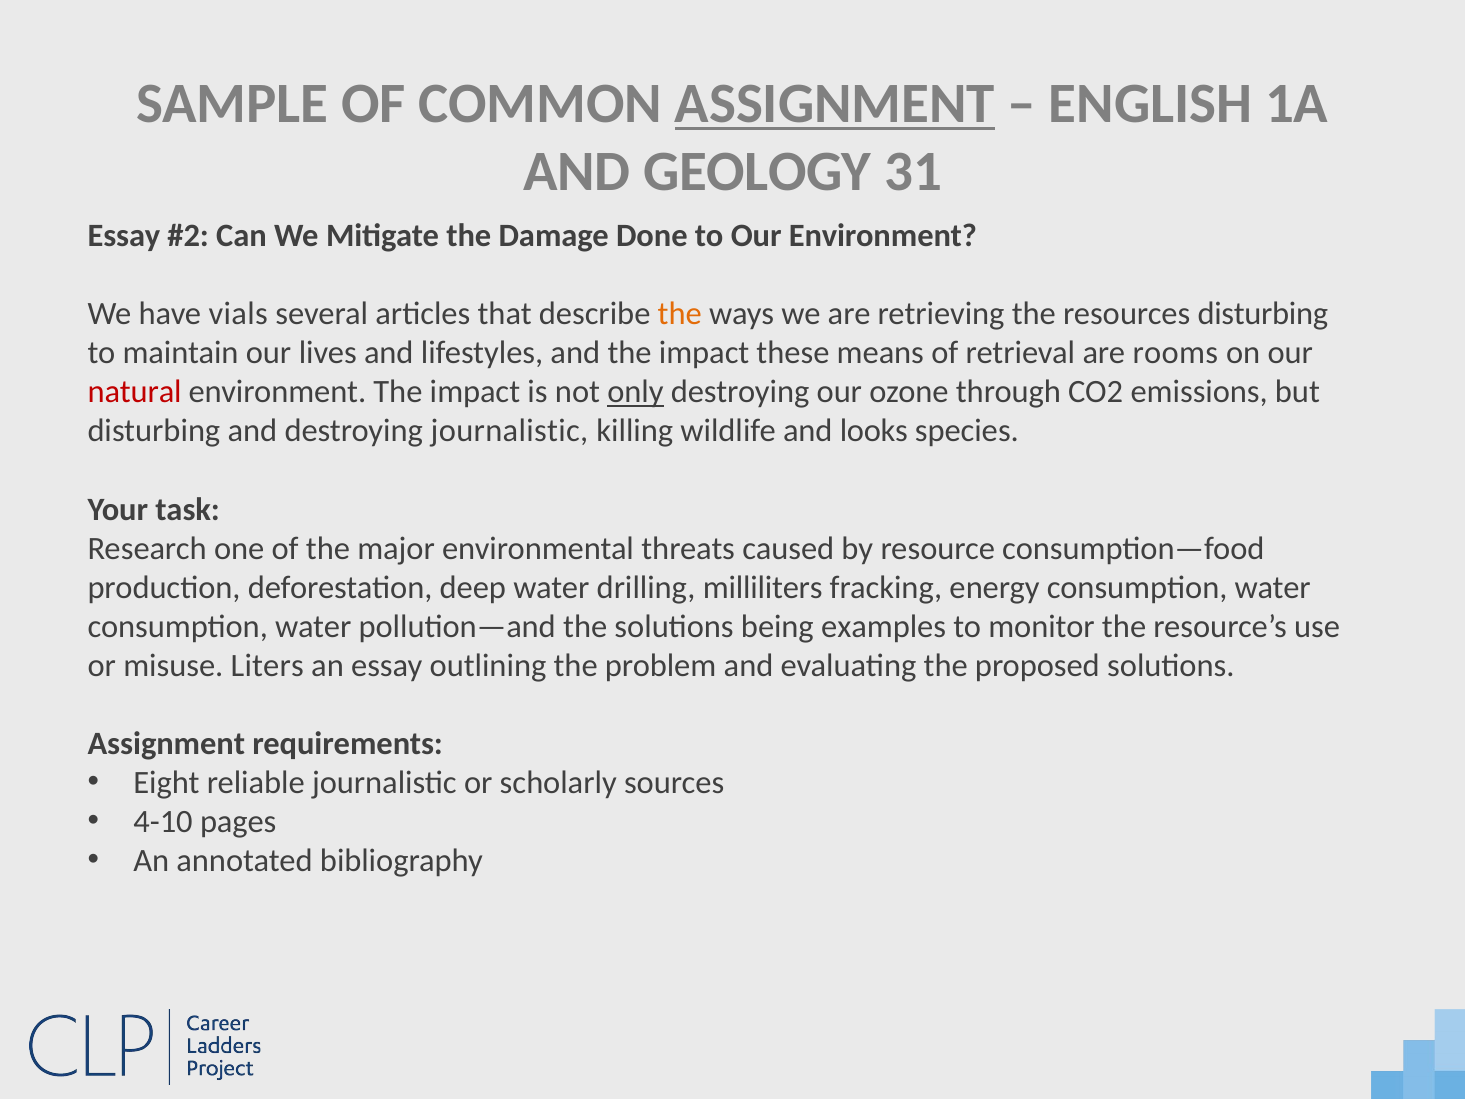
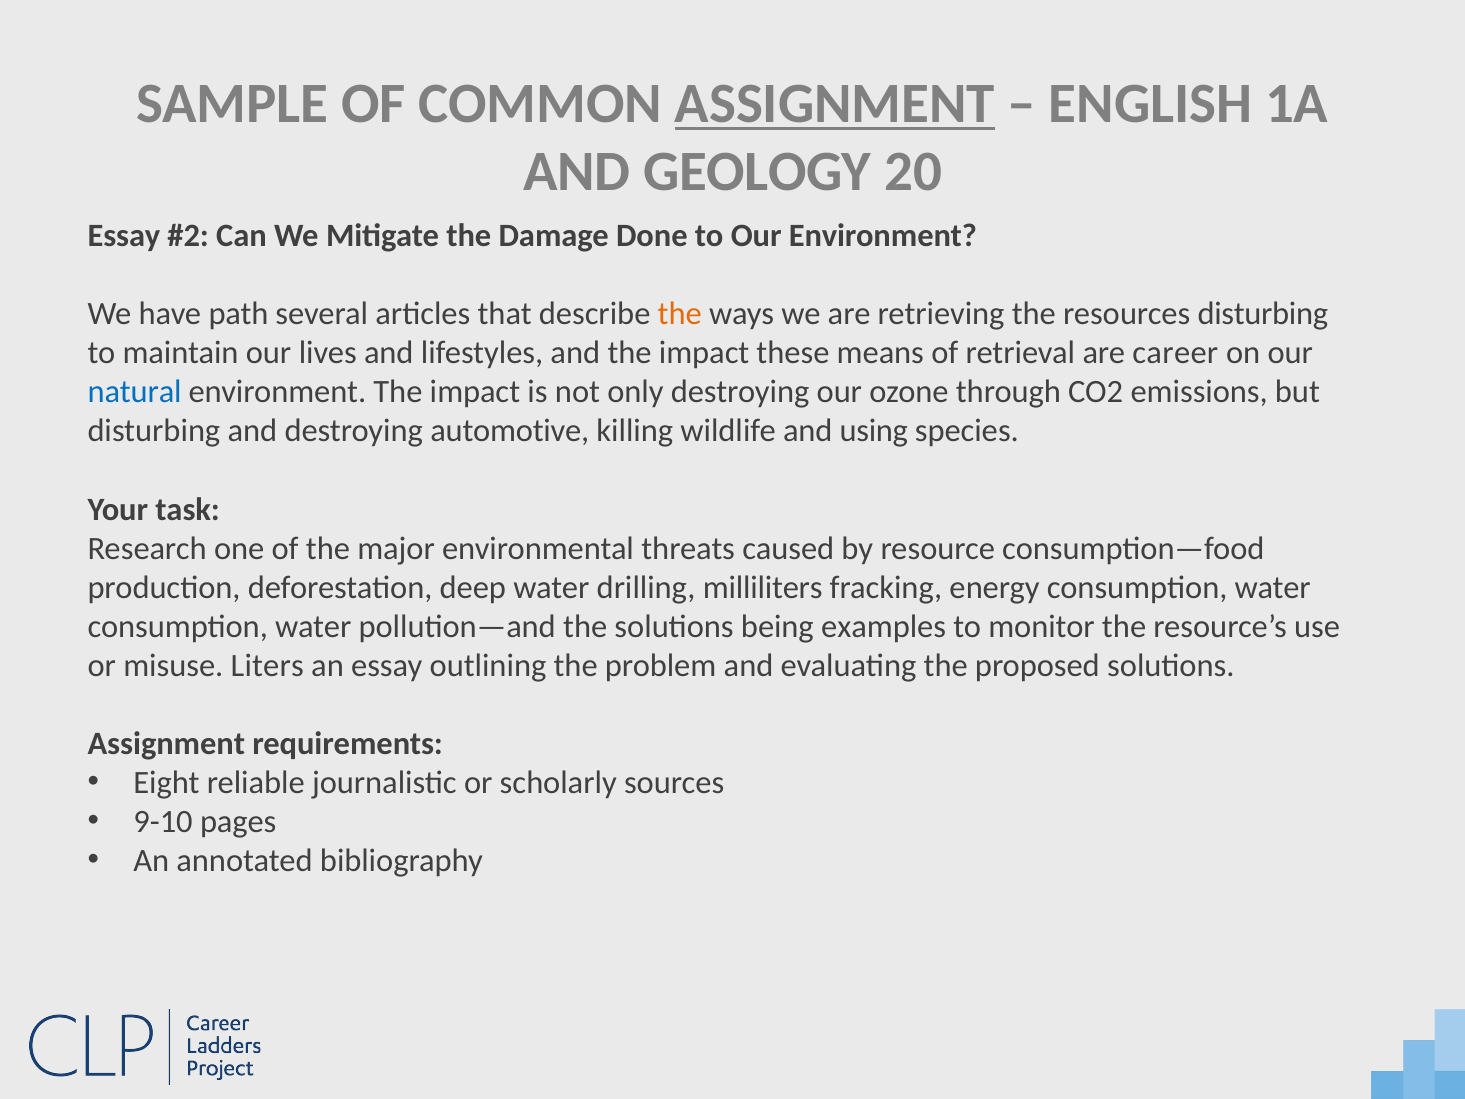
31: 31 -> 20 (913, 172)
vials: vials -> path (239, 314)
rooms: rooms -> career (1175, 353)
natural colour: red -> blue (135, 392)
only underline: present -> none (635, 392)
destroying journalistic: journalistic -> automotive (510, 431)
looks: looks -> using (874, 431)
4-10: 4-10 -> 9-10 (163, 822)
